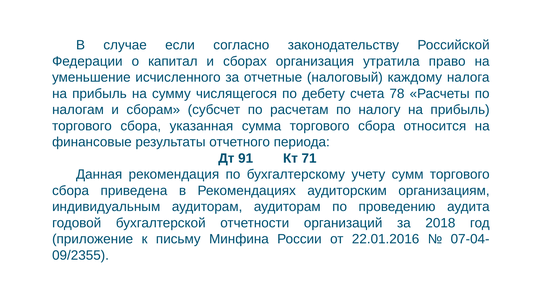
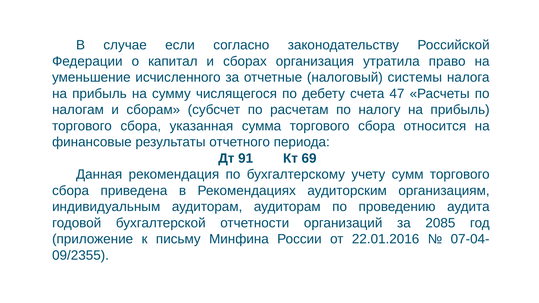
каждому: каждому -> системы (415, 78)
78: 78 -> 47 (397, 94)
71: 71 -> 69 (309, 158)
2018: 2018 -> 2085 (440, 223)
